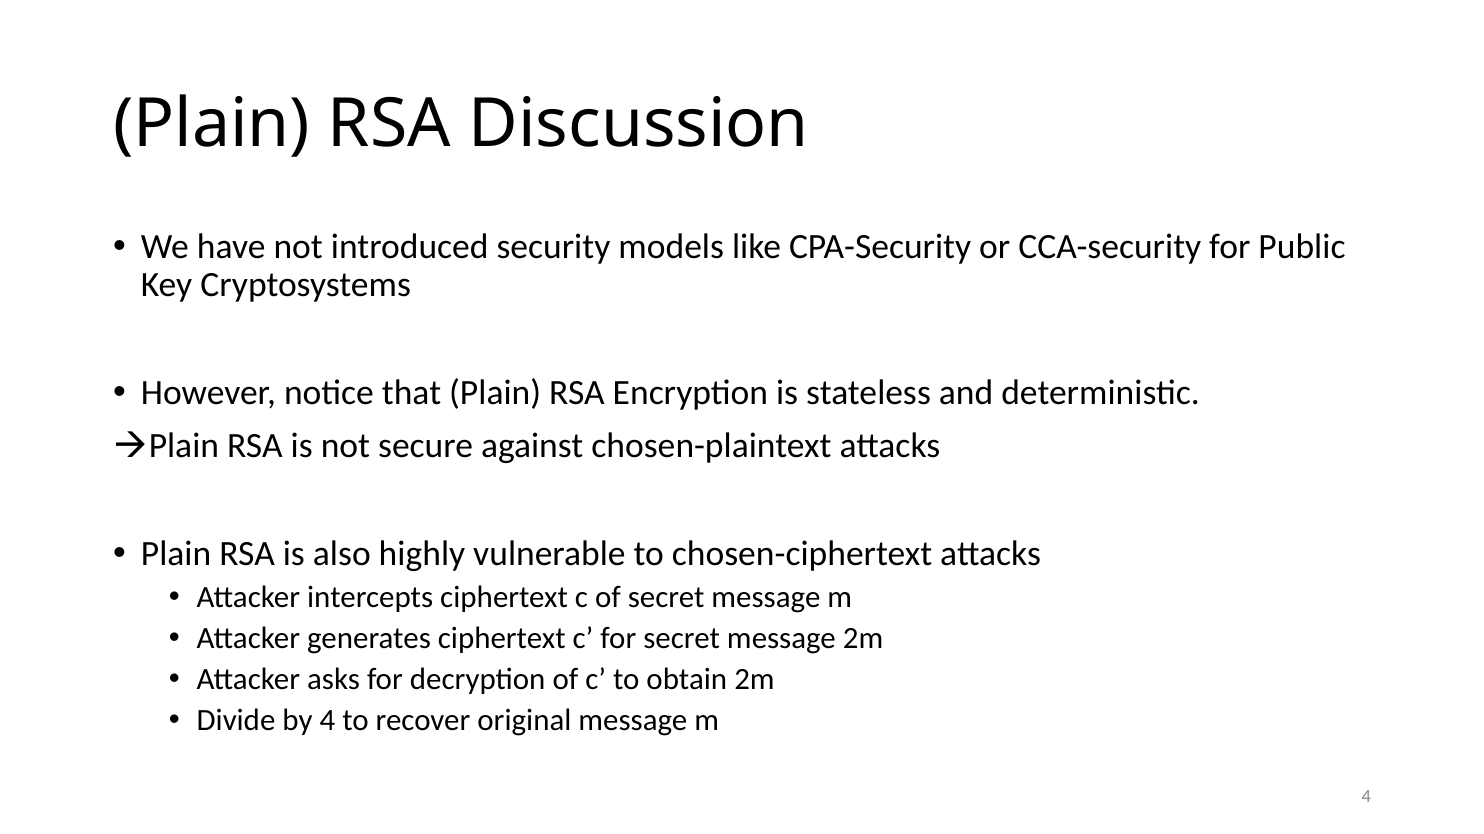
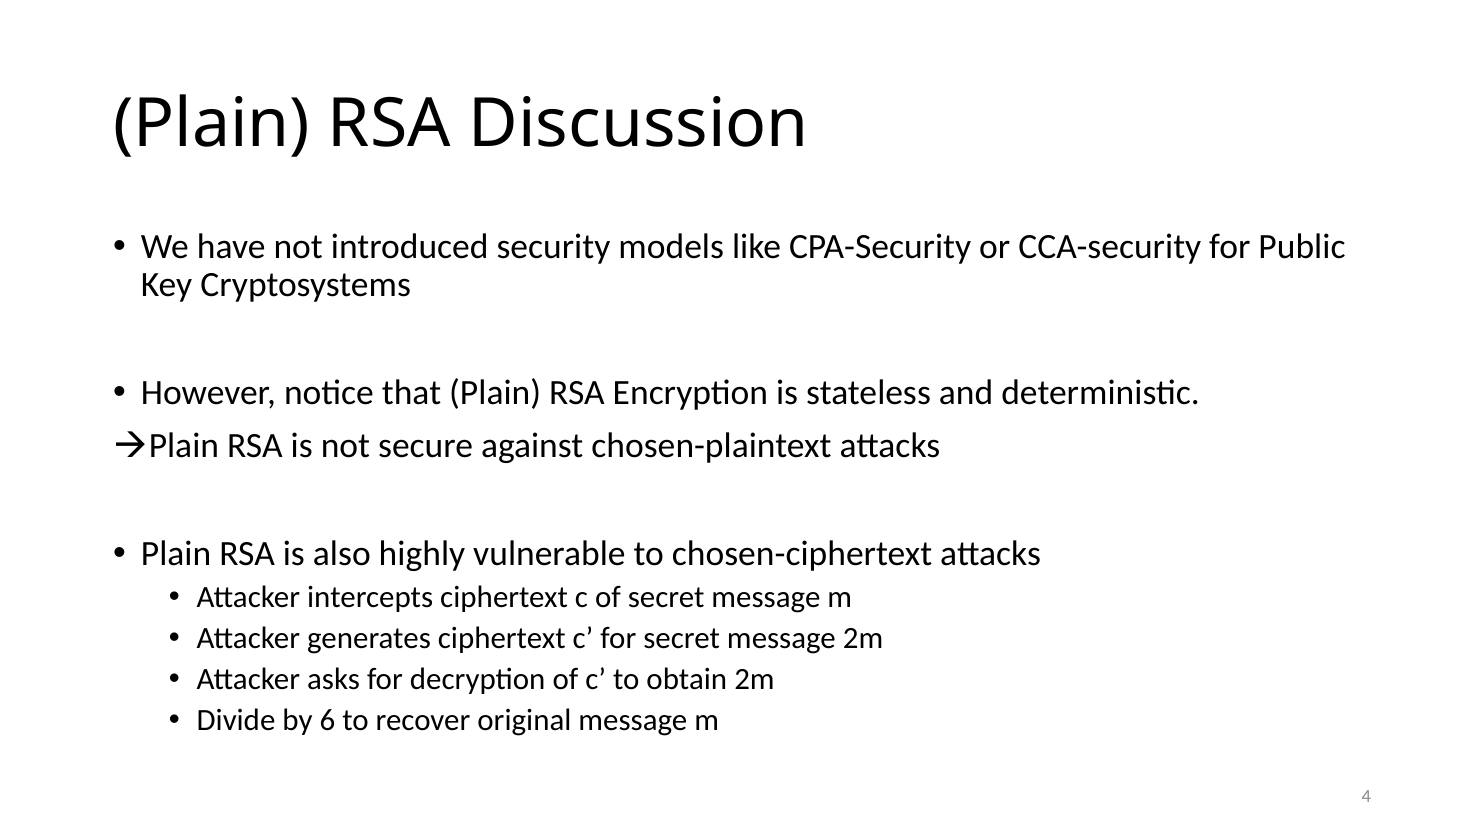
by 4: 4 -> 6 (327, 721)
